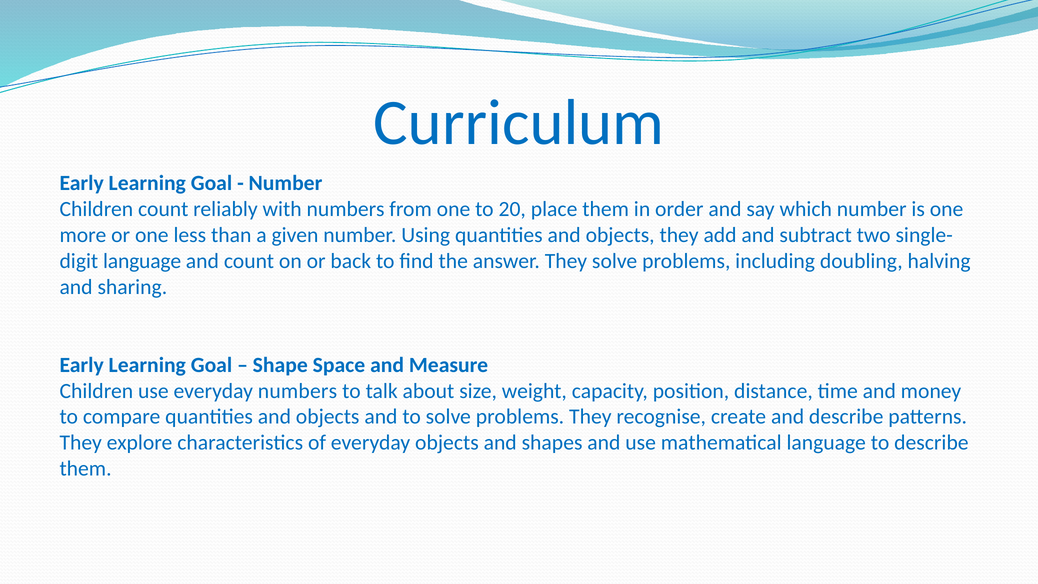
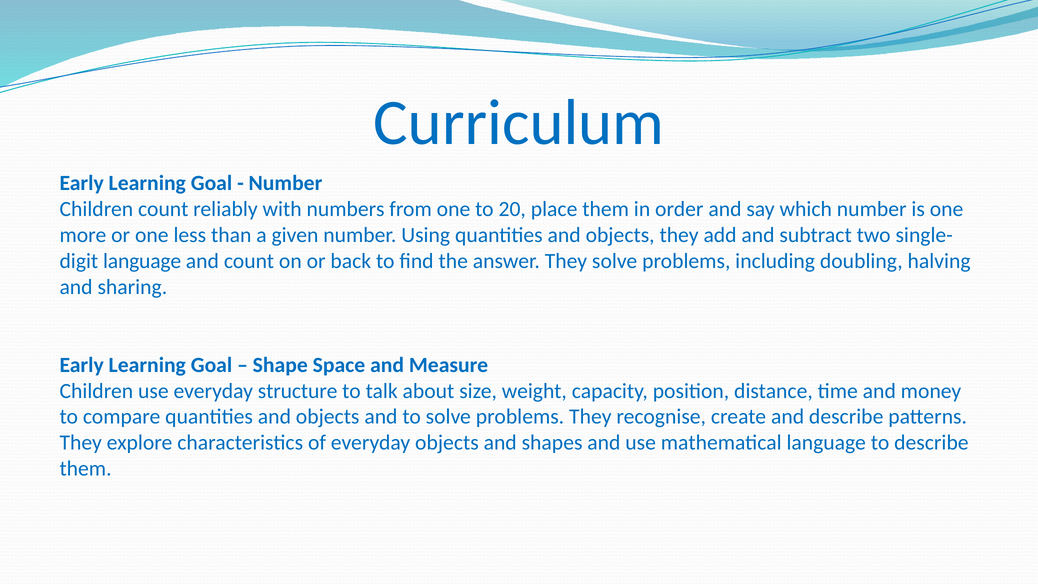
everyday numbers: numbers -> structure (298, 391)
